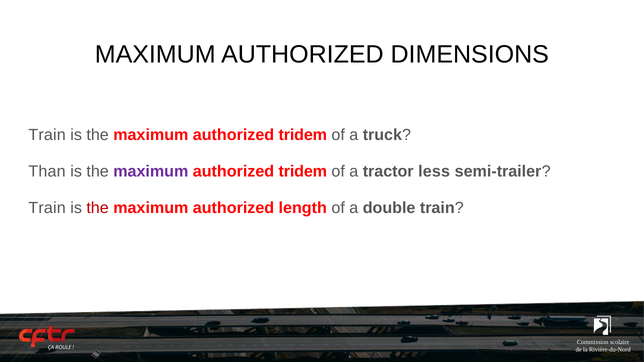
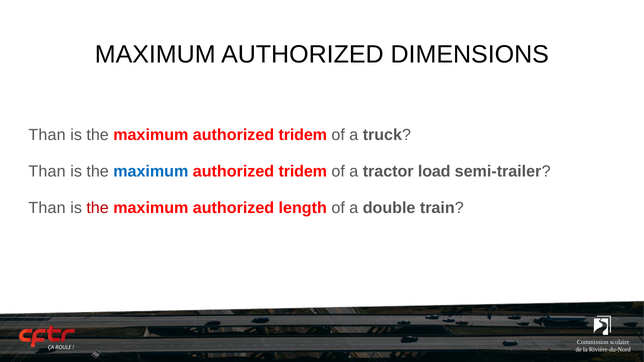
Train: Train -> Than (47, 135)
maximum colour: purple -> blue (151, 171)
less: less -> load (434, 171)
Train: Train -> Than (47, 208)
